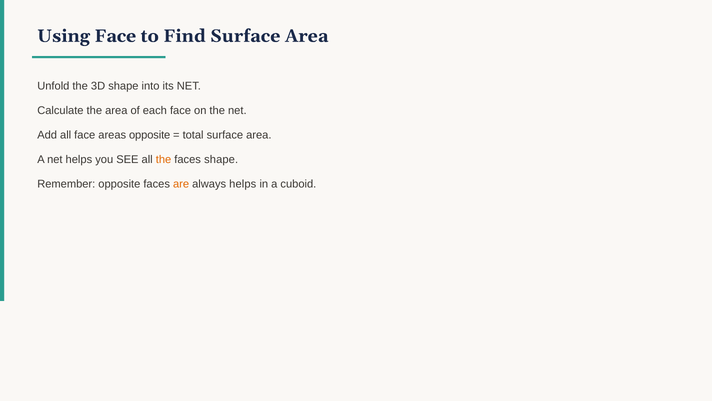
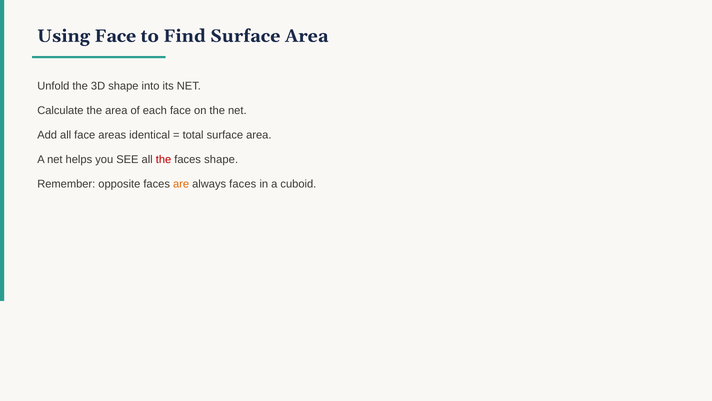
areas opposite: opposite -> identical (150, 135)
the colour: orange -> red (164, 160)
always helps: helps -> faces (243, 184)
